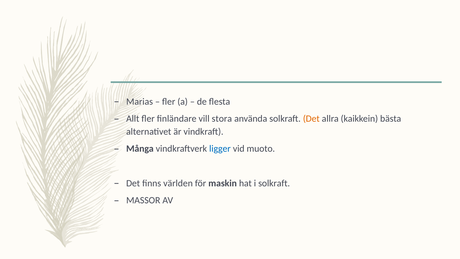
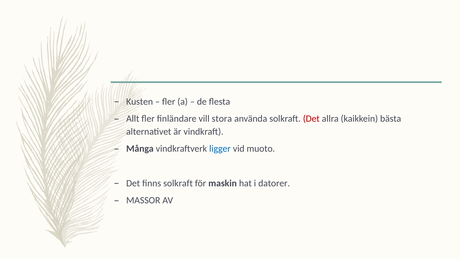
Marias: Marias -> Kusten (140, 101)
Det colour: orange -> red (311, 119)
finns världen: världen -> solkraft (178, 183)
i solkraft: solkraft -> datorer (274, 183)
